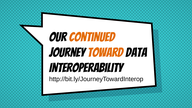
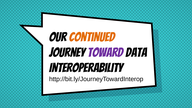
toward colour: orange -> purple (105, 53)
